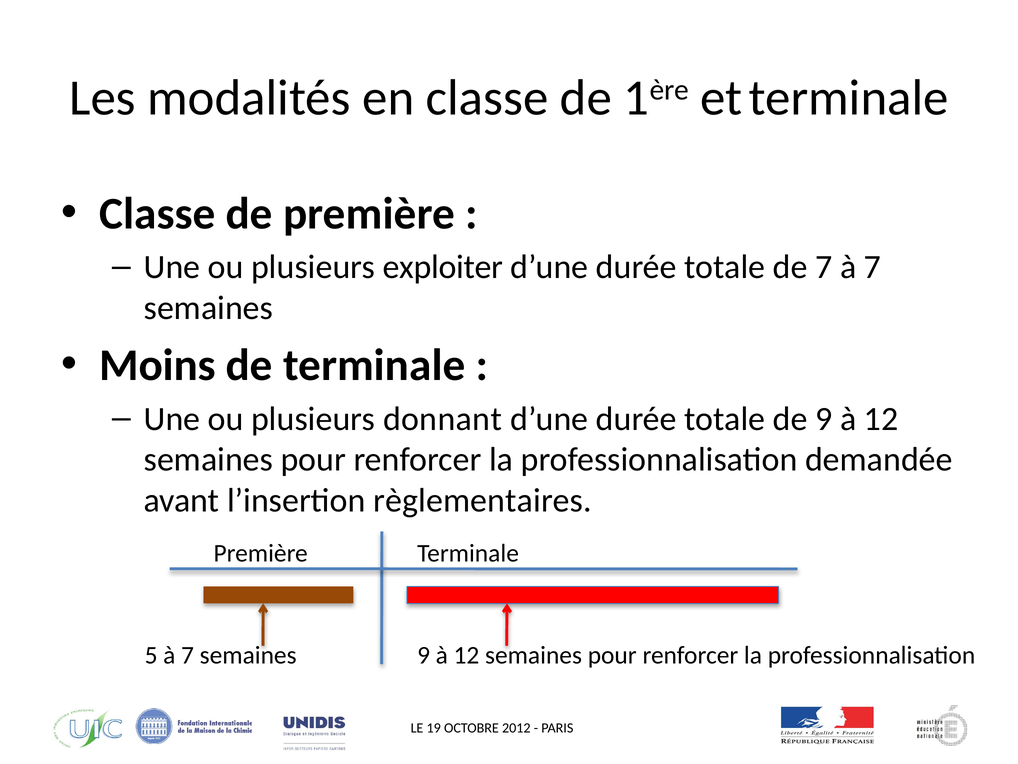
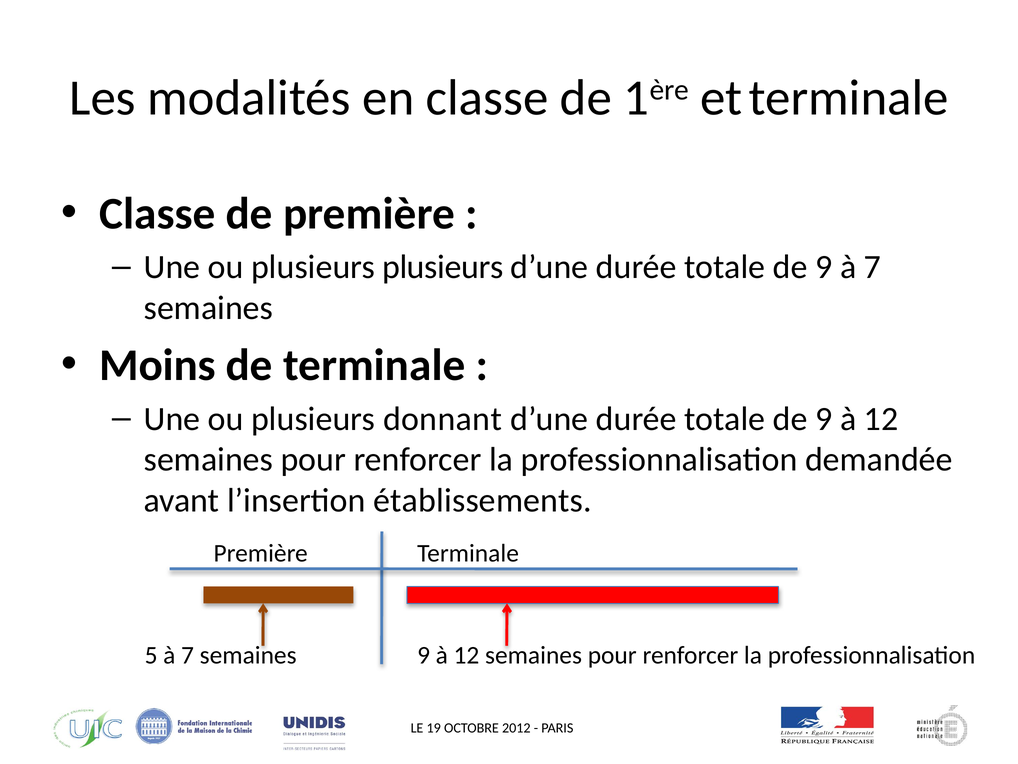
plusieurs exploiter: exploiter -> plusieurs (443, 267)
7: 7 -> 9 (824, 267)
règlementaires: règlementaires -> établissements (483, 500)
